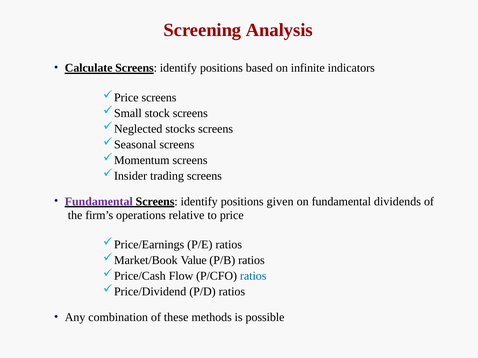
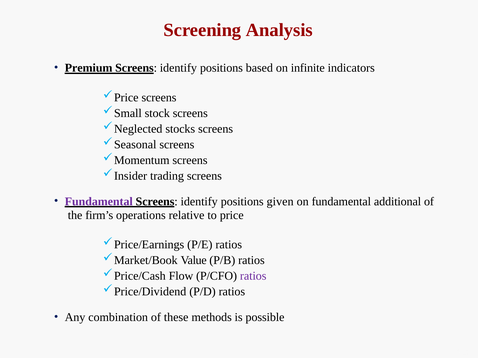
Calculate: Calculate -> Premium (89, 68)
dividends: dividends -> additional (398, 202)
ratios colour: blue -> purple (253, 276)
